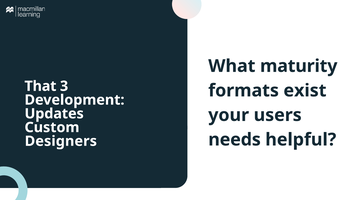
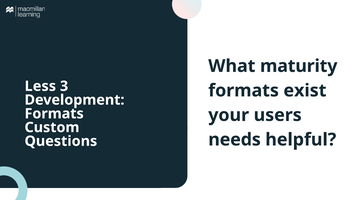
That: That -> Less (40, 86)
Updates: Updates -> Formats (54, 114)
Designers: Designers -> Questions (61, 141)
